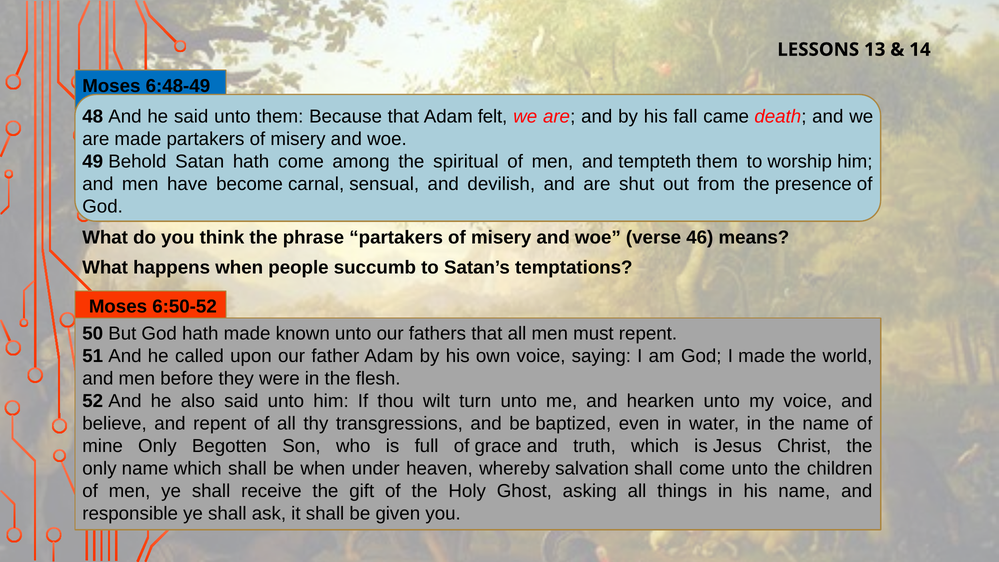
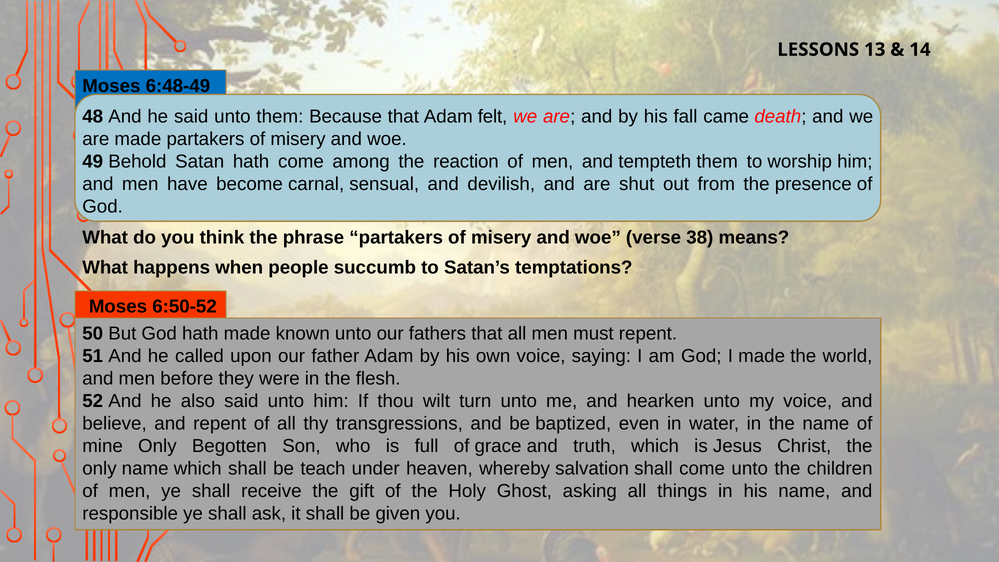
spiritual: spiritual -> reaction (466, 161)
46: 46 -> 38 (700, 237)
be when: when -> teach (323, 468)
